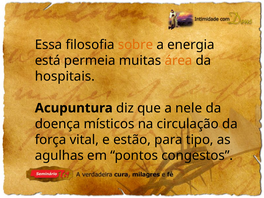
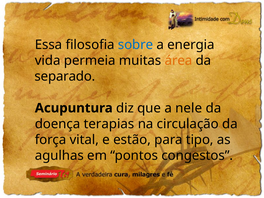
sobre colour: orange -> blue (136, 45)
está: está -> vida (48, 61)
hospitais: hospitais -> separado (65, 76)
místicos: místicos -> terapias (109, 124)
